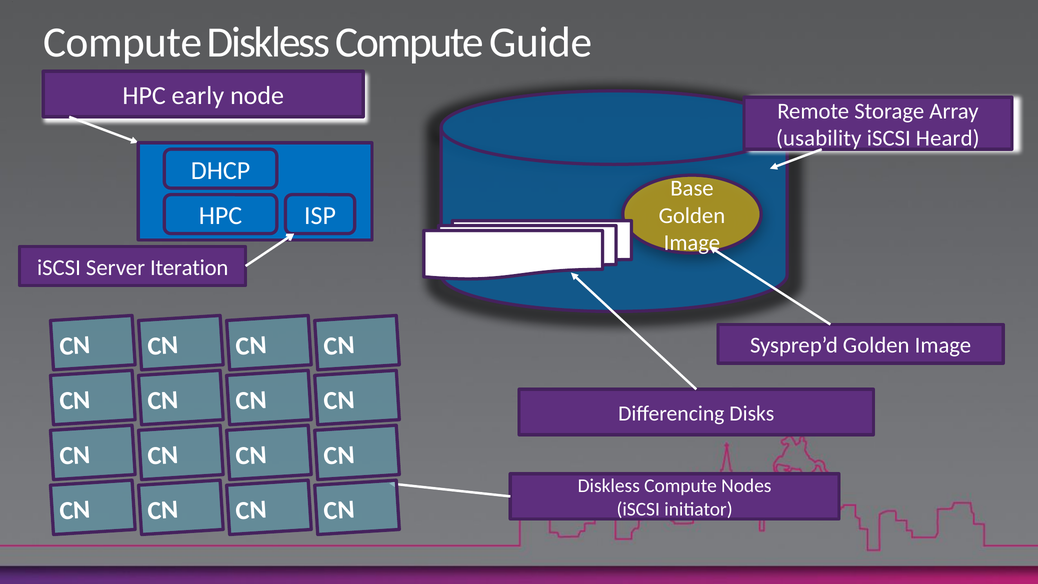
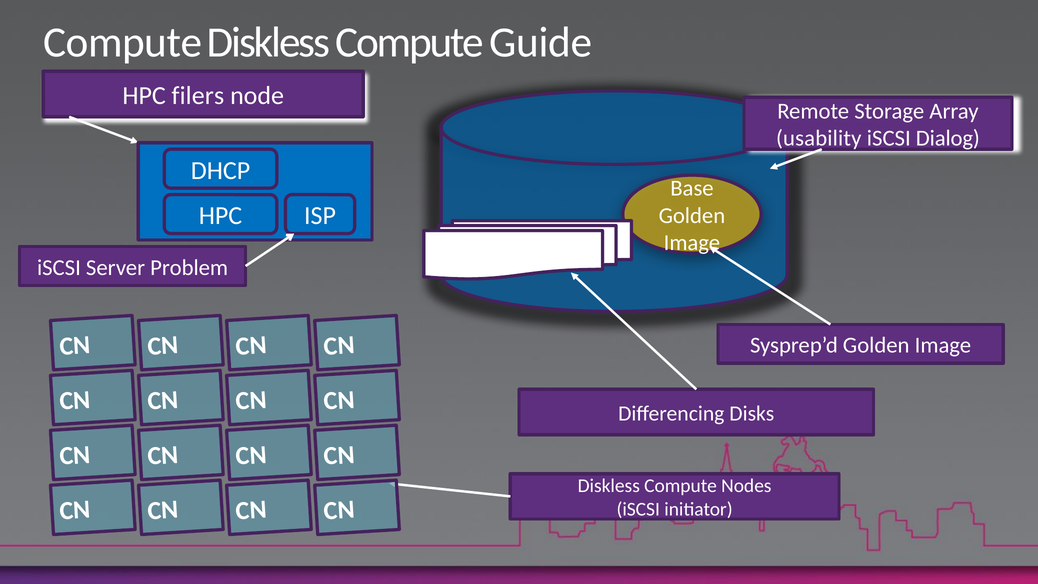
early: early -> filers (198, 96)
Heard: Heard -> Dialog (948, 138)
Iteration: Iteration -> Problem (189, 268)
